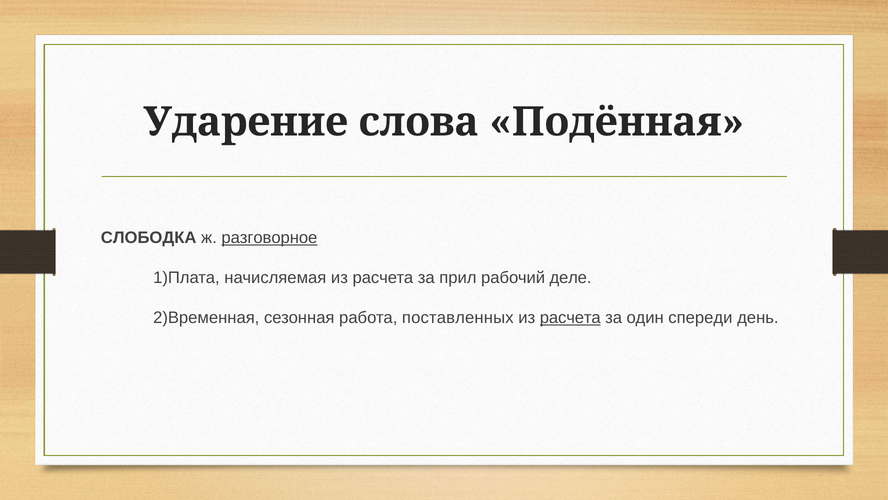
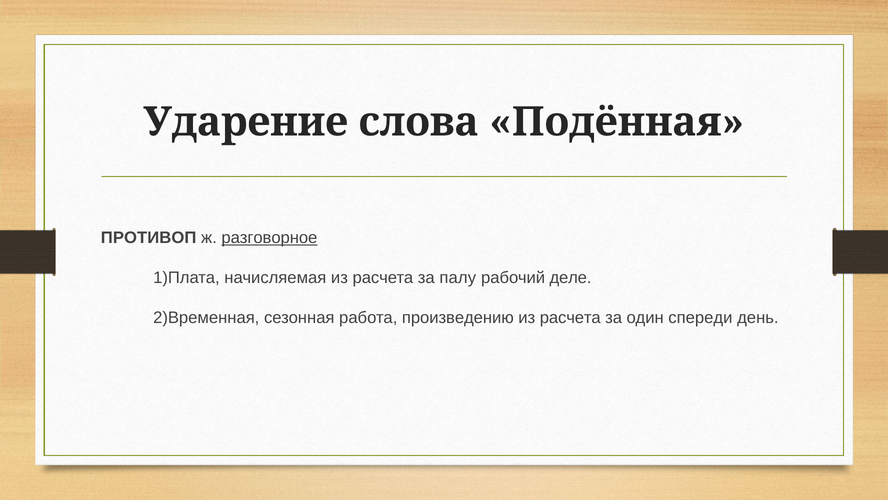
СЛОБОДКА: СЛОБОДКА -> ПРОТИВОП (149, 237)
прил: прил -> палу (458, 277)
поставленных: поставленных -> произведению (458, 317)
расчета underline: present -> none (570, 317)
